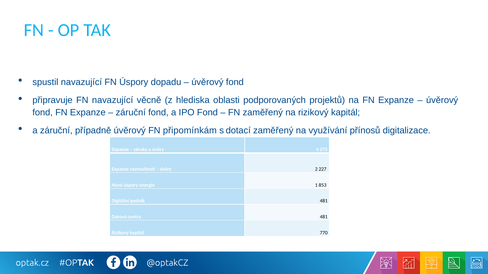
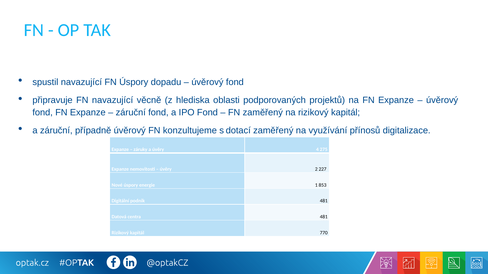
připomínkám: připomínkám -> konzultujeme (190, 131)
